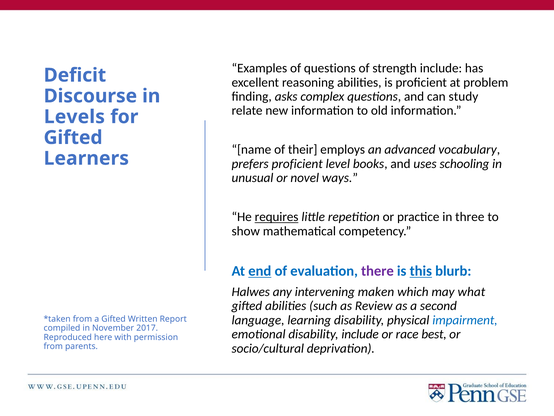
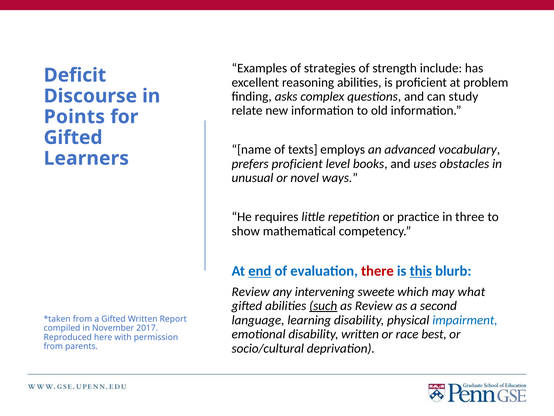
of questions: questions -> strategies (330, 68)
Levels: Levels -> Points (74, 117)
their: their -> texts (303, 149)
schooling: schooling -> obstacles (464, 164)
requires underline: present -> none (277, 217)
there colour: purple -> red (377, 271)
Halwes: Halwes -> Review (251, 291)
maken: maken -> sweete (376, 291)
such underline: none -> present (323, 306)
disability include: include -> written (360, 334)
